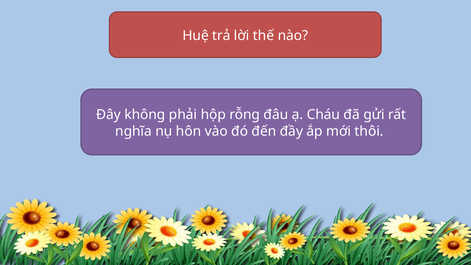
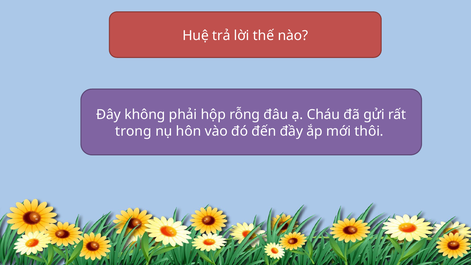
nghĩa: nghĩa -> trong (133, 131)
